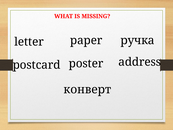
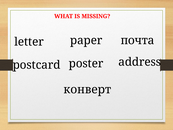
ручка: ручка -> почта (137, 40)
